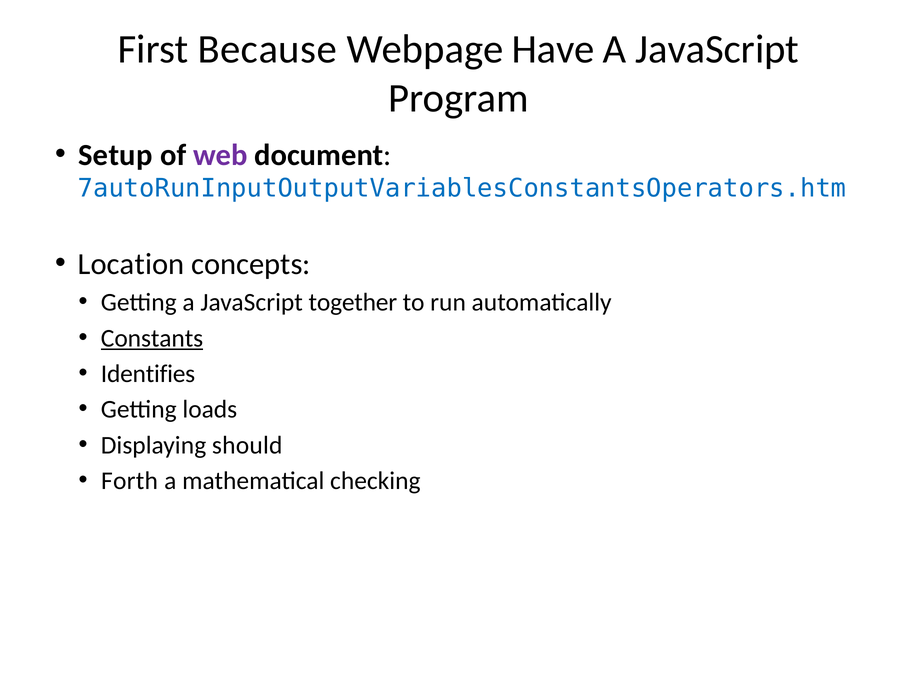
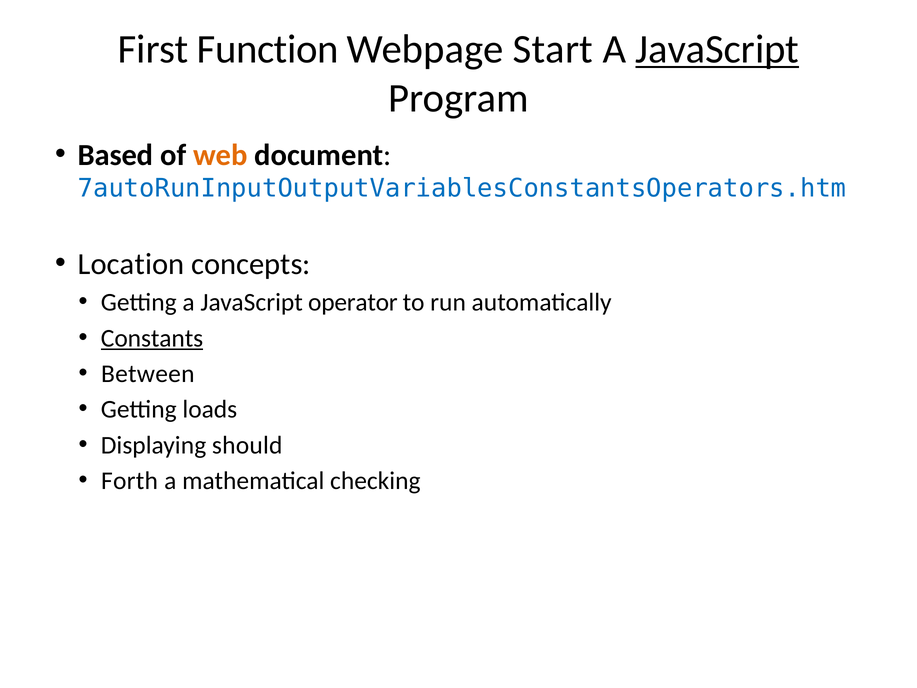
Because: Because -> Function (268, 49)
Have: Have -> Start (553, 49)
JavaScript underline: none -> present (717, 49)
Setup: Setup -> Based (116, 155)
web colour: purple -> orange (220, 155)
together: together -> operator (353, 302)
Identifies: Identifies -> Between (148, 374)
